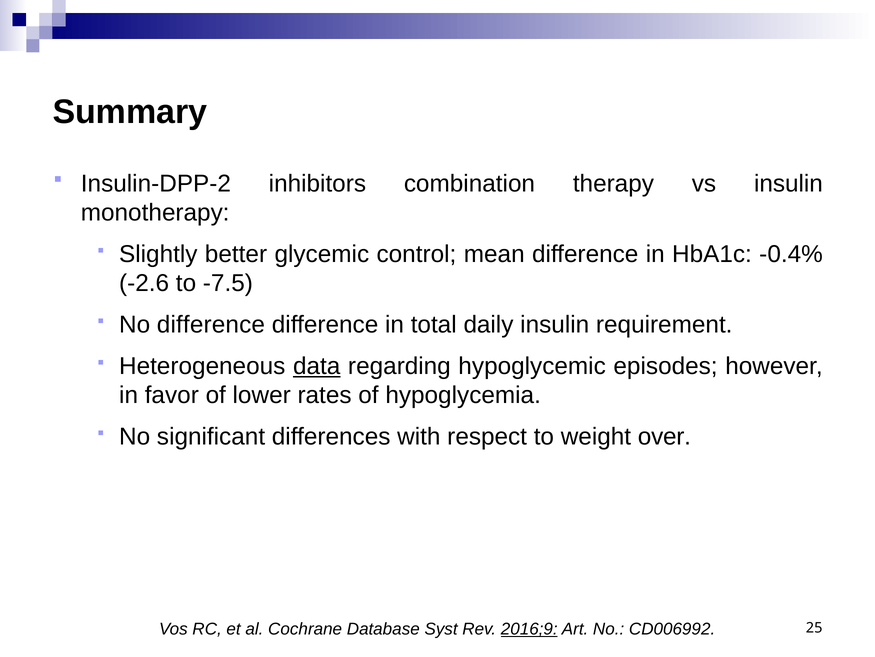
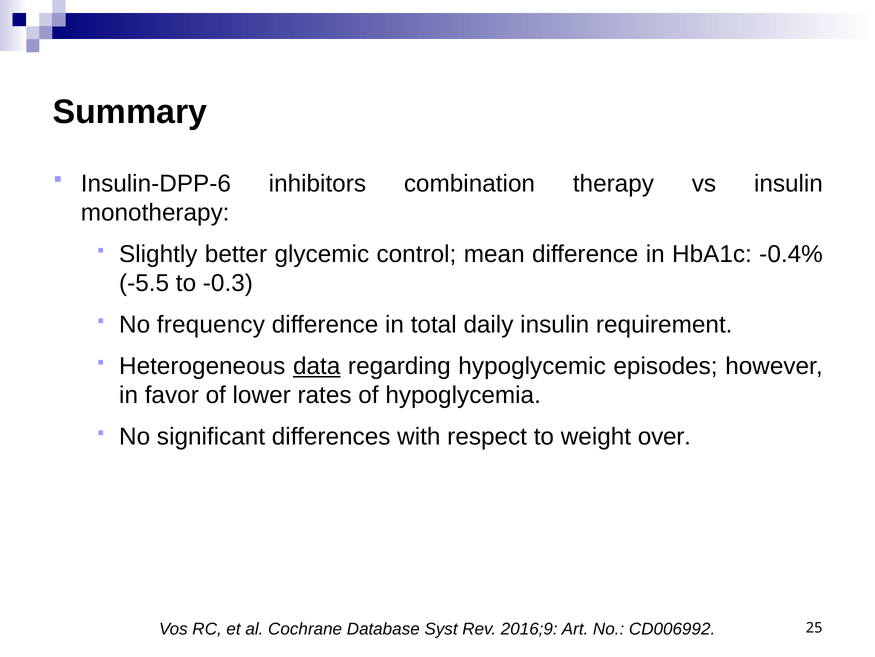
Insulin-DPP-2: Insulin-DPP-2 -> Insulin-DPP-6 (156, 183)
-2.6: -2.6 -> -5.5 (144, 283)
-7.5: -7.5 -> -0.3 (228, 283)
No difference: difference -> frequency (211, 324)
2016;9 underline: present -> none (529, 629)
